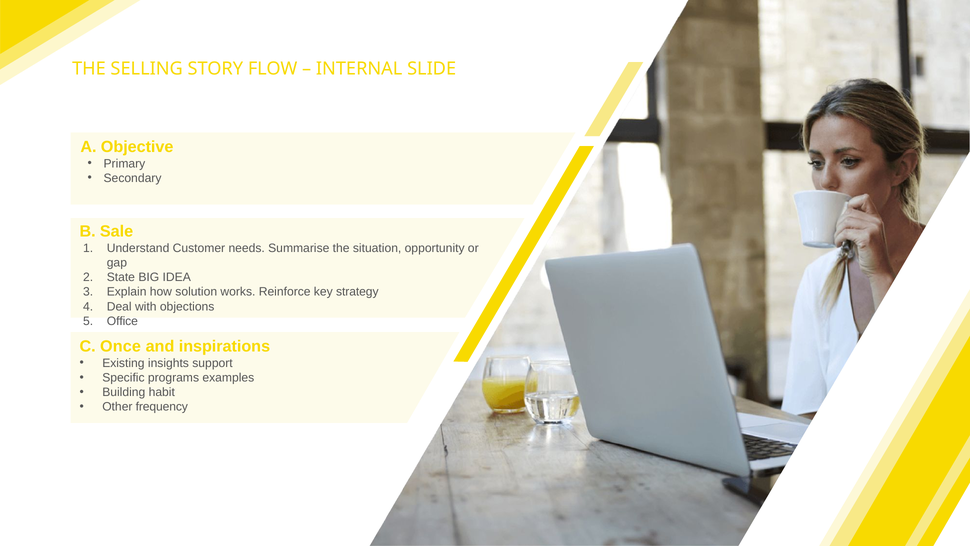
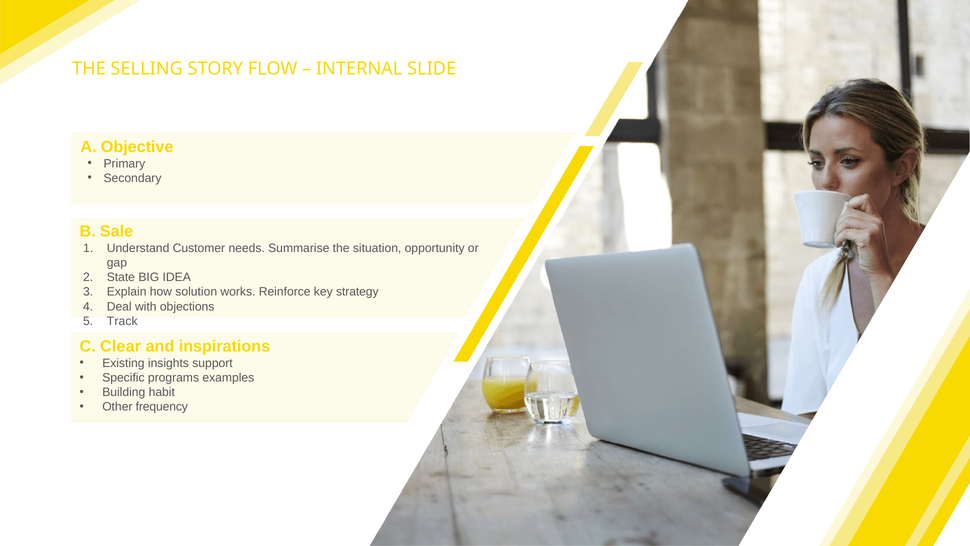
Office: Office -> Track (122, 321)
Once: Once -> Clear (121, 346)
